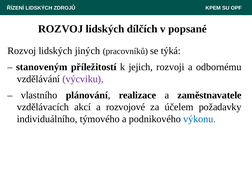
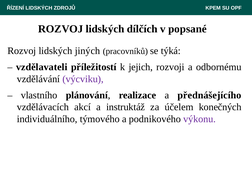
stanoveným: stanoveným -> vzdělavateli (42, 67)
zaměstnavatele: zaměstnavatele -> přednášejícího (209, 95)
rozvojové: rozvojové -> instruktáž (126, 107)
požadavky: požadavky -> konečných (220, 107)
výkonu colour: blue -> purple (200, 119)
